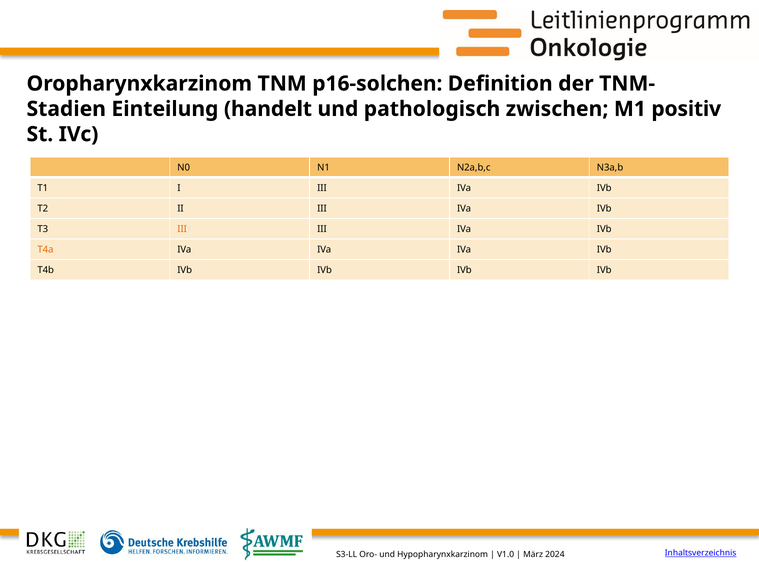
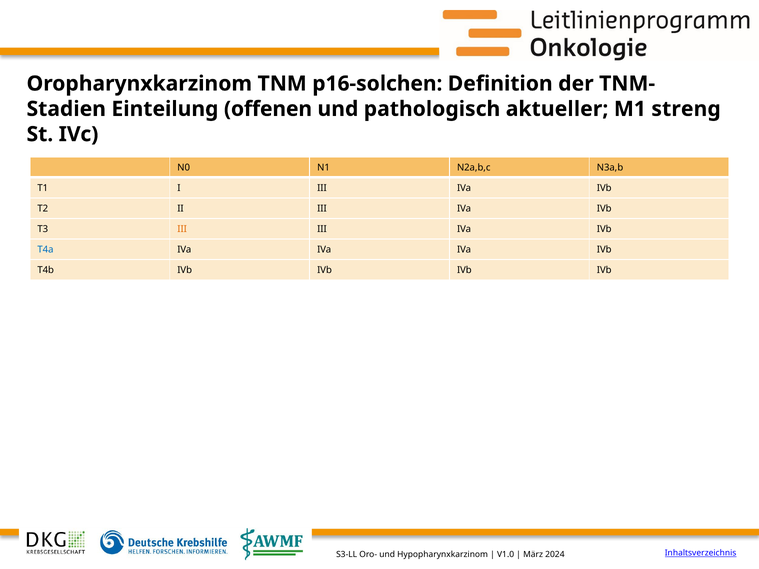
handelt: handelt -> offenen (268, 109)
zwischen: zwischen -> aktueller (557, 109)
positiv: positiv -> streng (686, 109)
T4a colour: orange -> blue (45, 250)
